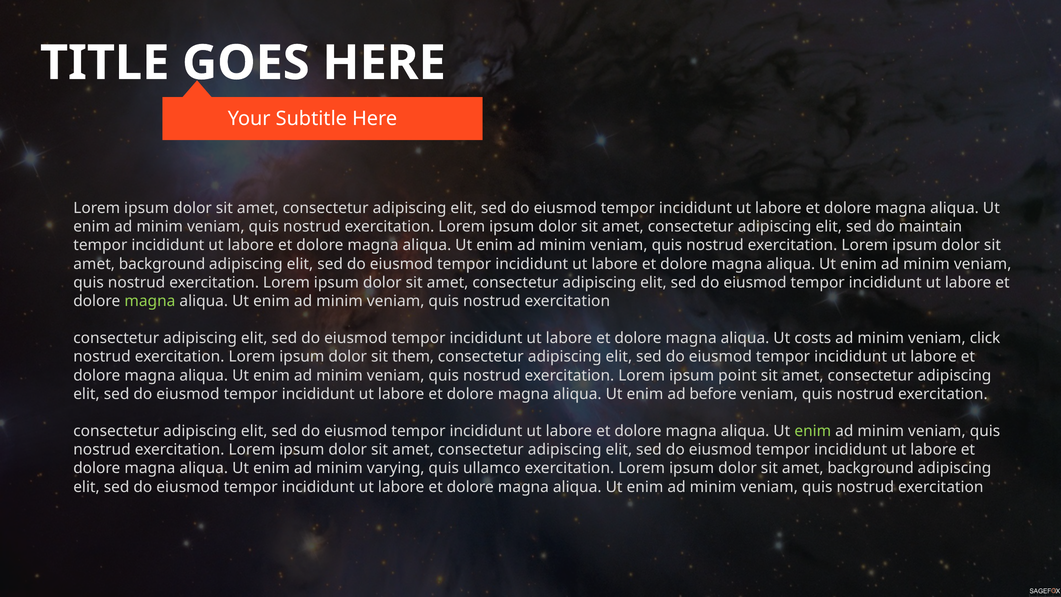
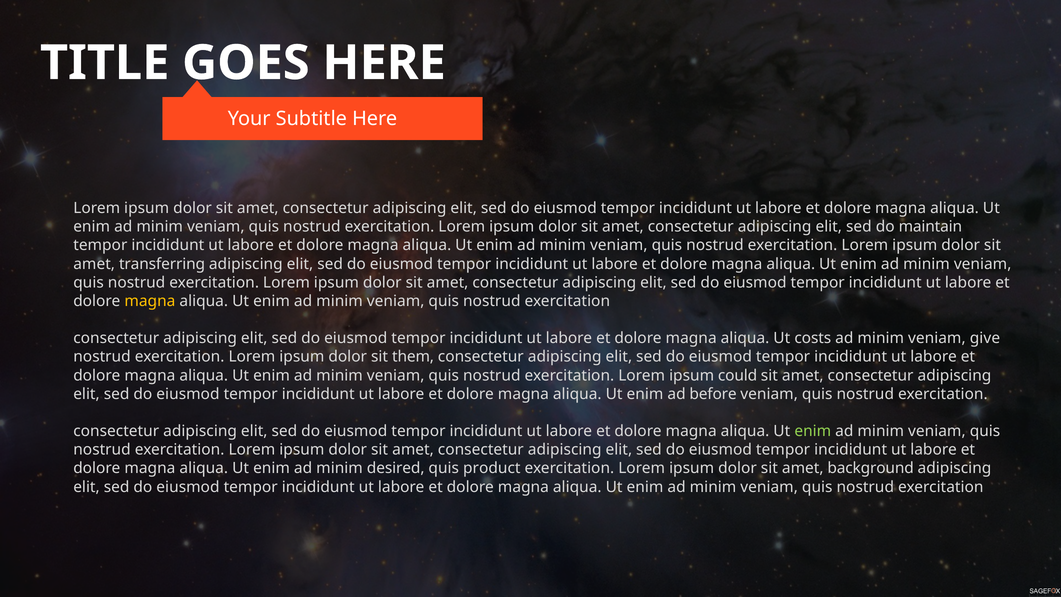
background: background -> transferring (162, 264)
magna colour: light green -> yellow (150, 301)
click: click -> give (985, 338)
point: point -> could (738, 375)
varying: varying -> desired (396, 468)
ullamco: ullamco -> product (492, 468)
